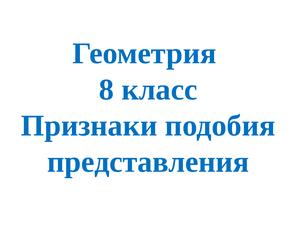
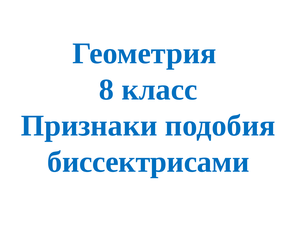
представления: представления -> биссектрисами (148, 162)
